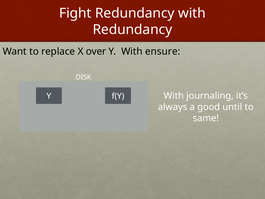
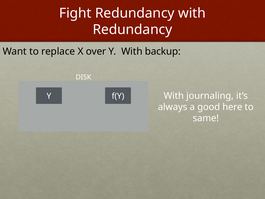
ensure: ensure -> backup (163, 51)
until: until -> here (232, 107)
